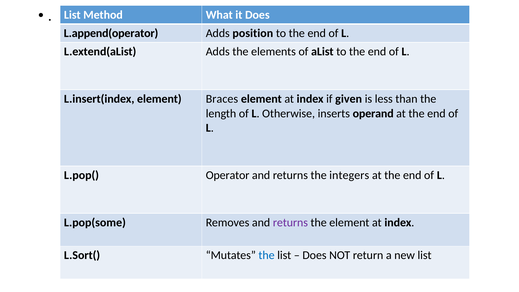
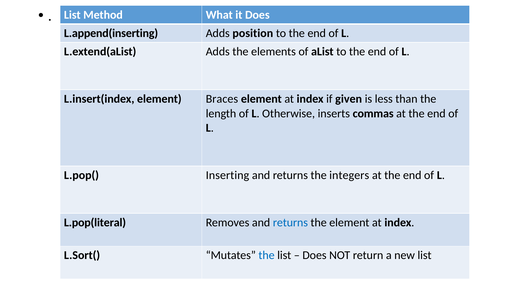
L.append(operator: L.append(operator -> L.append(inserting (111, 33)
operand: operand -> commas (373, 113)
Operator: Operator -> Inserting (228, 175)
L.pop(some: L.pop(some -> L.pop(literal (95, 223)
returns colour: purple -> blue (290, 223)
